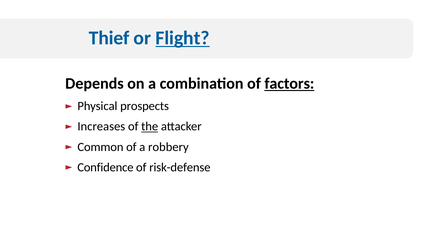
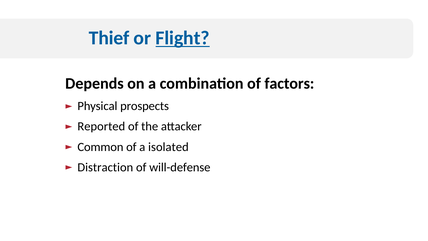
factors underline: present -> none (289, 84)
Increases: Increases -> Reported (101, 126)
the underline: present -> none (150, 126)
robbery: robbery -> isolated (168, 147)
Confidence: Confidence -> Distraction (105, 167)
risk-defense: risk-defense -> will-defense (180, 167)
